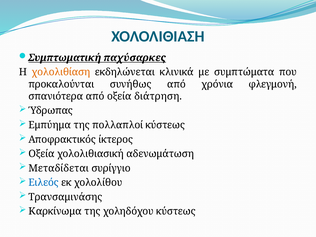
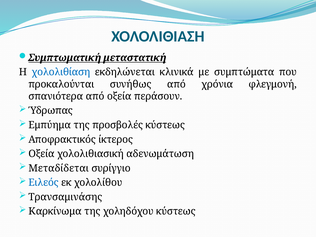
παχύσαρκες: παχύσαρκες -> μεταστατική (135, 58)
χολολιθίαση colour: orange -> blue (61, 72)
διάτρηση: διάτρηση -> περάσουν (158, 96)
πολλαπλοί: πολλαπλοί -> προσβολές (118, 125)
